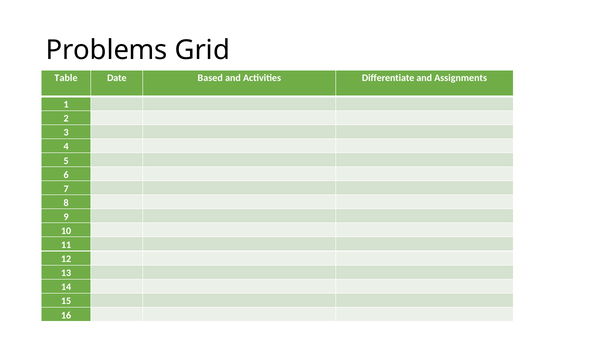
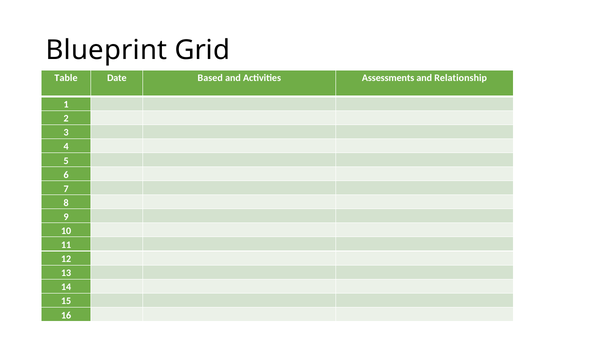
Problems: Problems -> Blueprint (106, 50)
Differentiate: Differentiate -> Assessments (388, 78)
Assignments: Assignments -> Relationship (461, 78)
